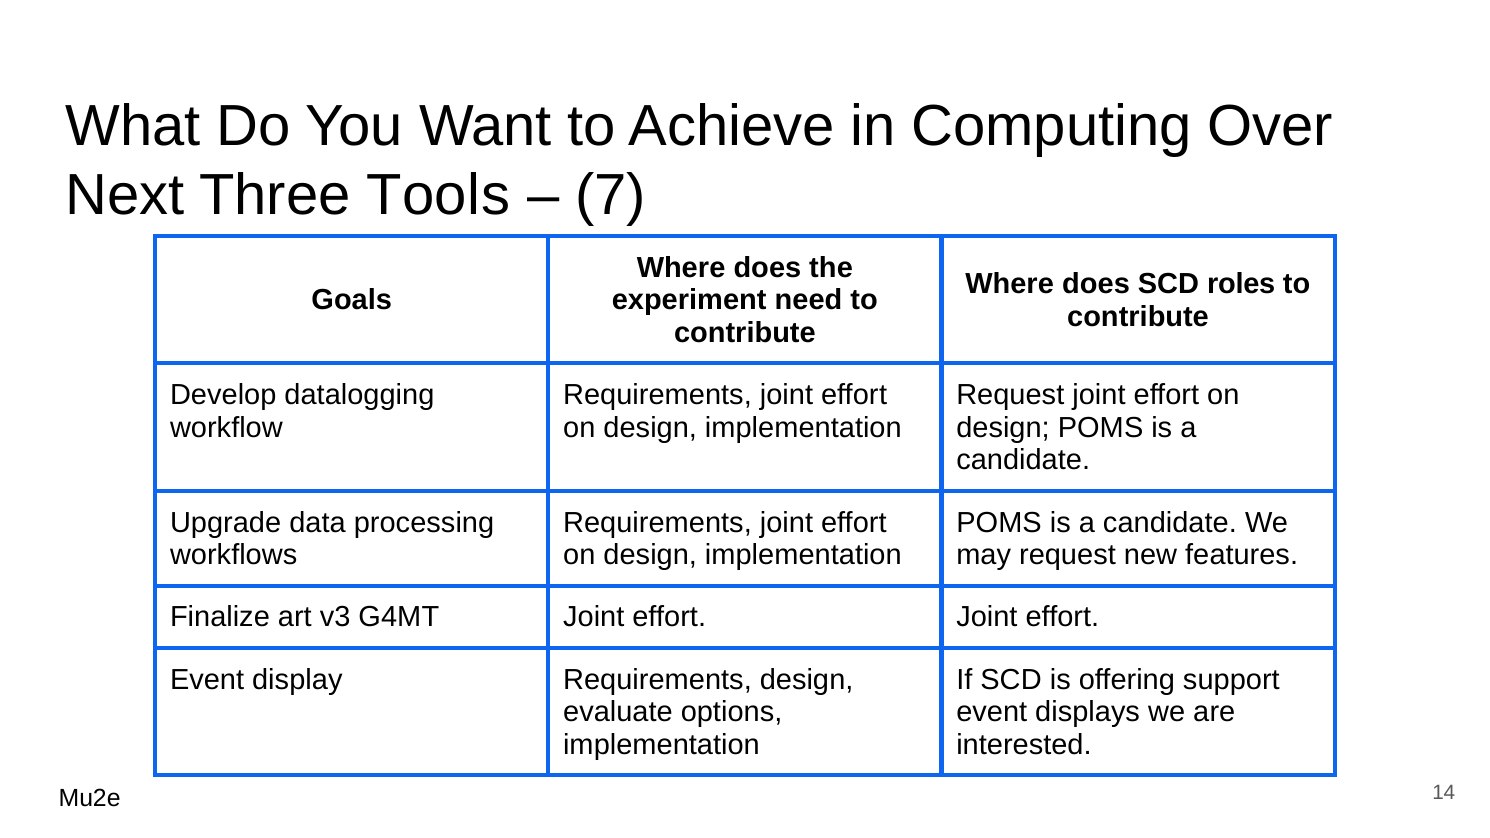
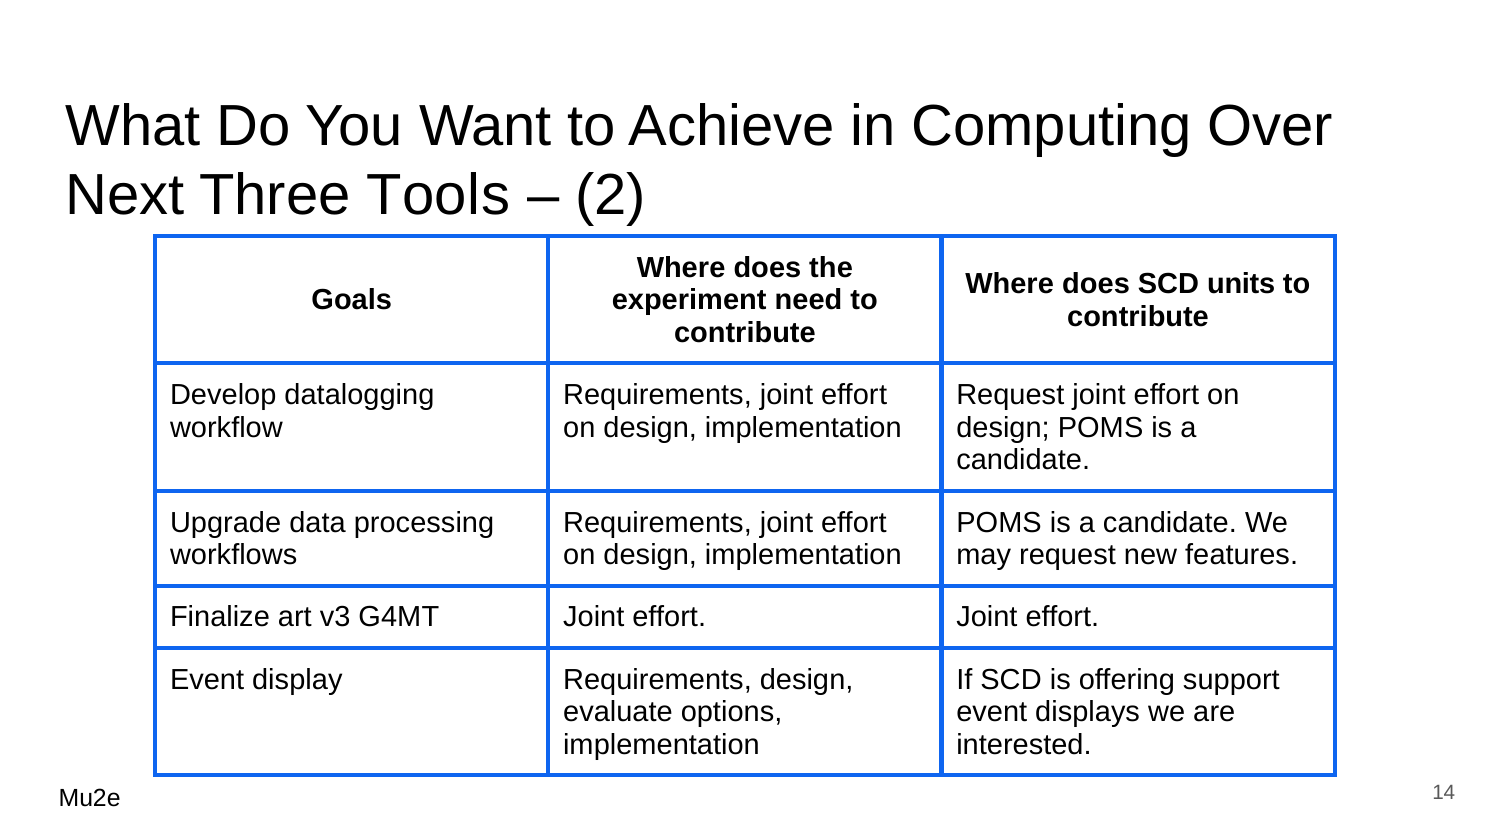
7: 7 -> 2 (611, 196)
roles: roles -> units (1241, 284)
